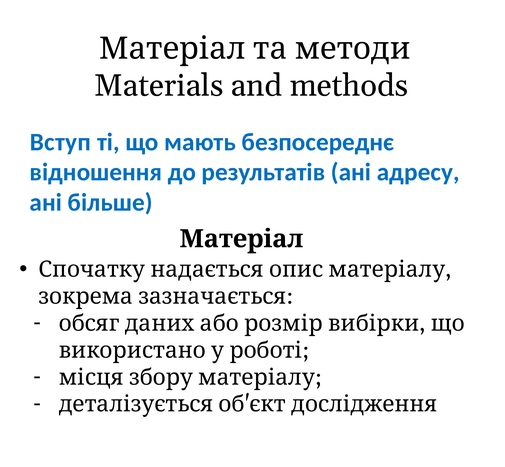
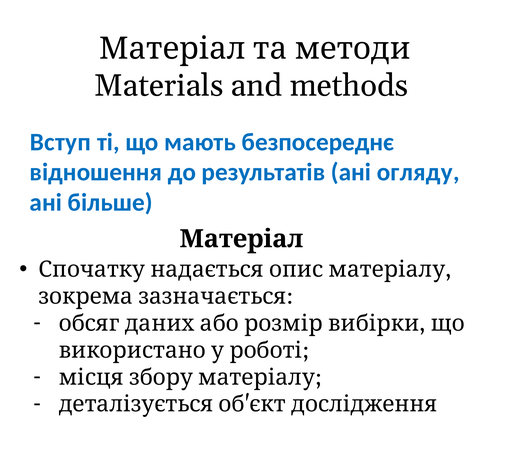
адресу: адресу -> огляду (418, 172)
